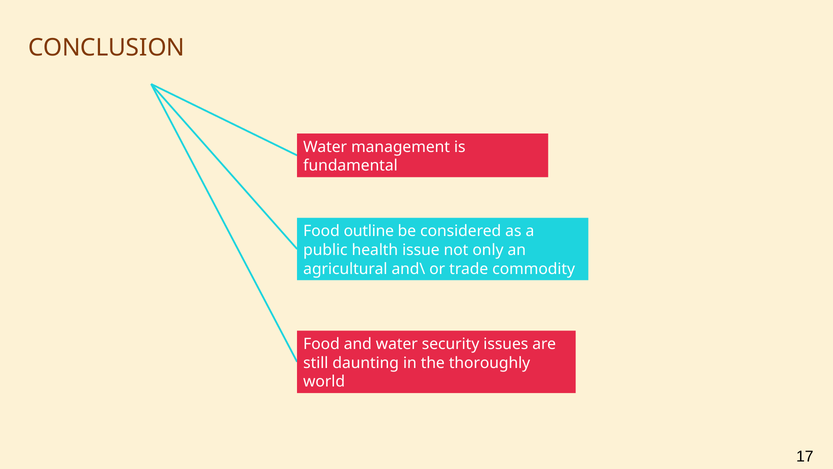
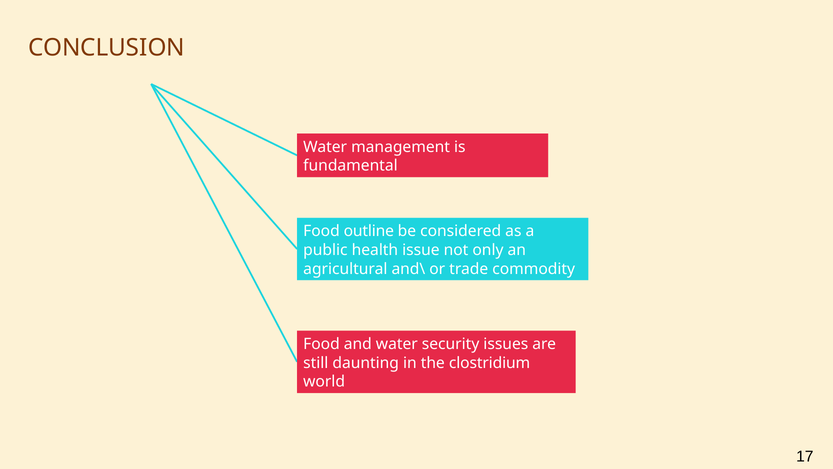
thoroughly: thoroughly -> clostridium (490, 363)
